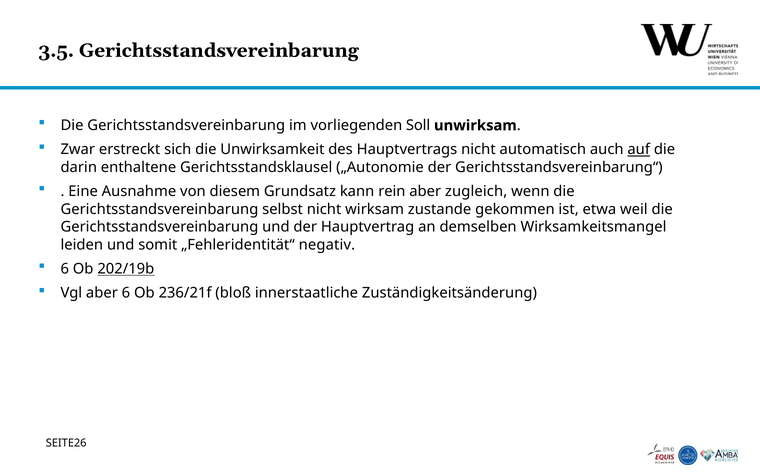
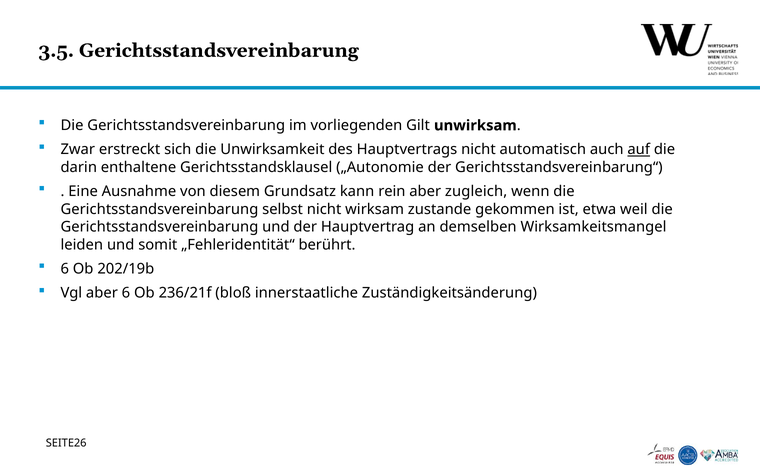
Soll: Soll -> Gilt (418, 125)
negativ: negativ -> berührt (327, 245)
202/19b underline: present -> none (126, 269)
